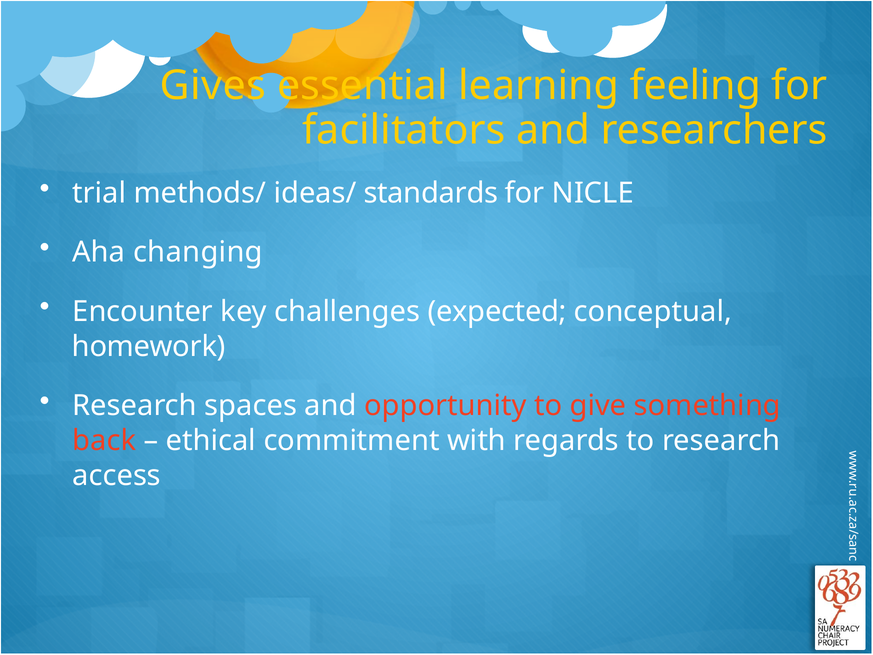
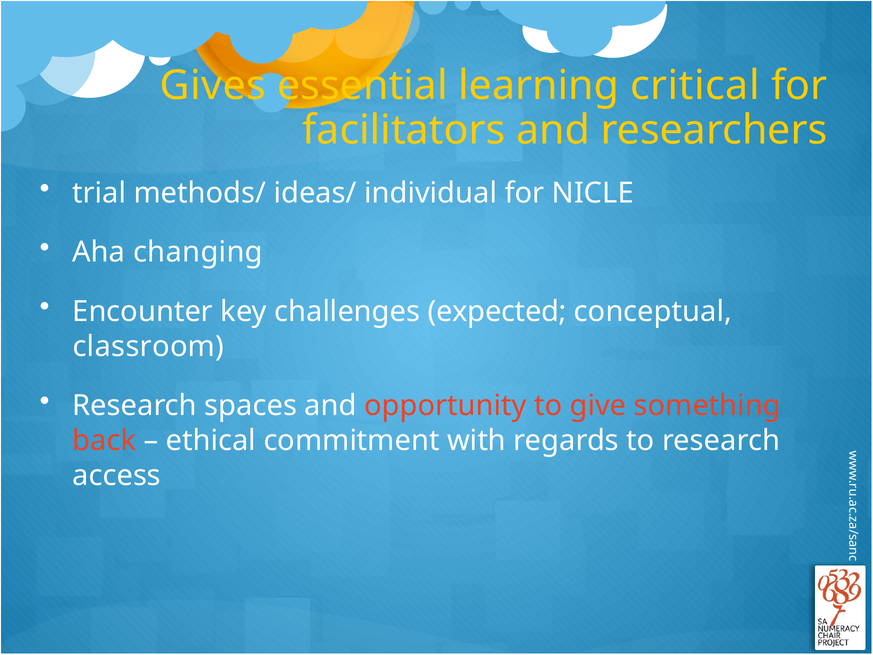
feeling: feeling -> critical (695, 86)
standards: standards -> individual (431, 193)
homework: homework -> classroom (148, 346)
